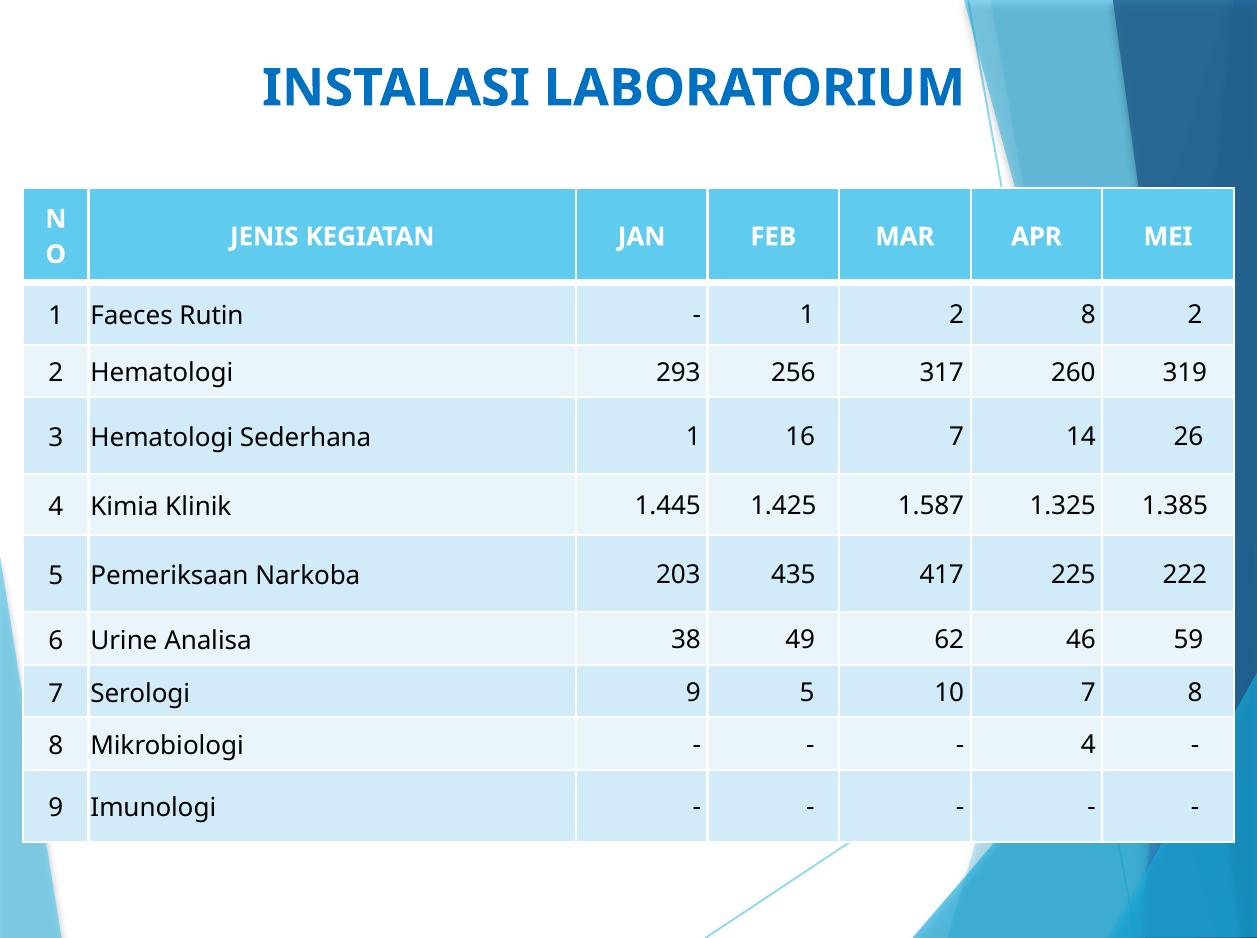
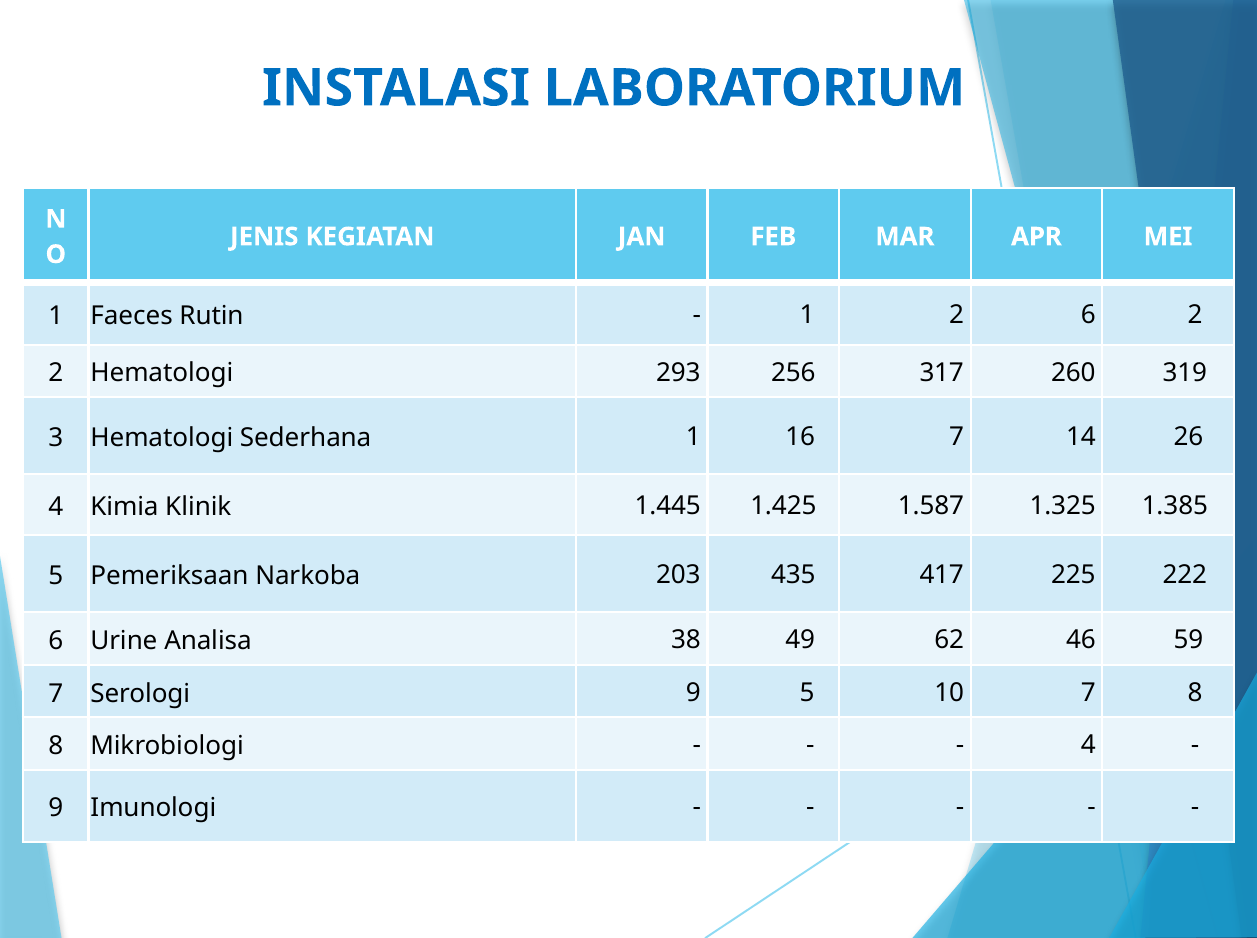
2 8: 8 -> 6 (1088, 315)
